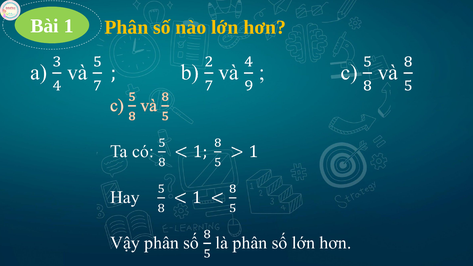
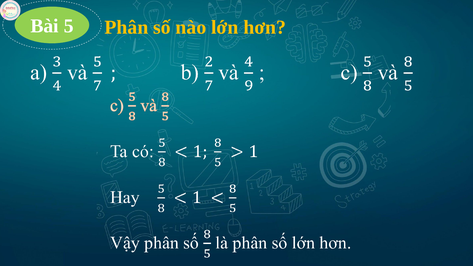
1: 1 -> 5 (69, 26)
